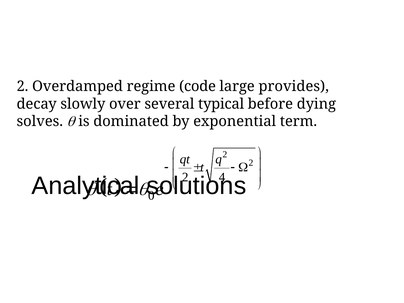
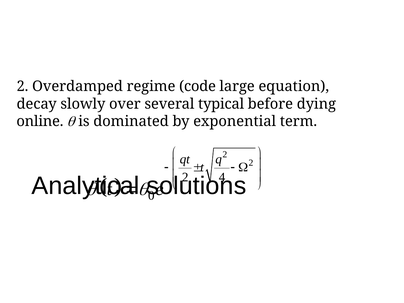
provides: provides -> equation (294, 86)
solves: solves -> online (40, 121)
